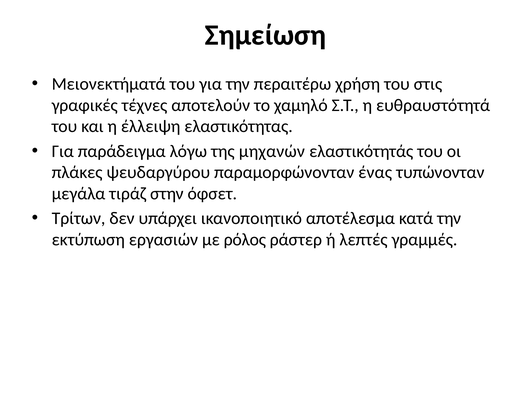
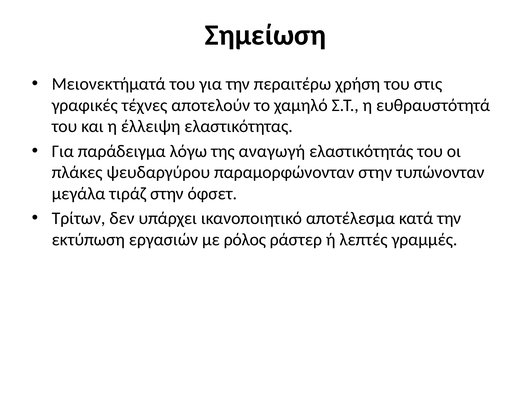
μηχανών: μηχανών -> αναγωγή (272, 151)
παραμορφώνονταν ένας: ένας -> στην (375, 172)
